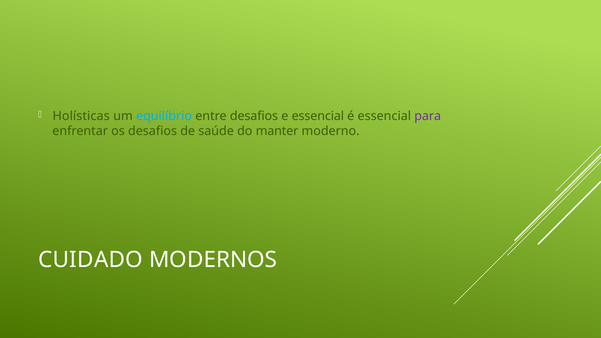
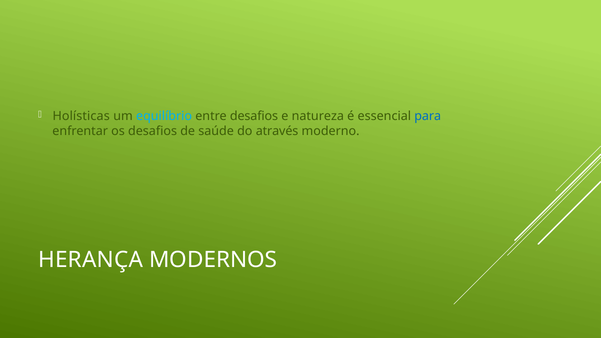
e essencial: essencial -> natureza (318, 116)
para colour: purple -> blue (428, 116)
manter: manter -> através (277, 131)
CUIDADO: CUIDADO -> HERANÇA (91, 260)
